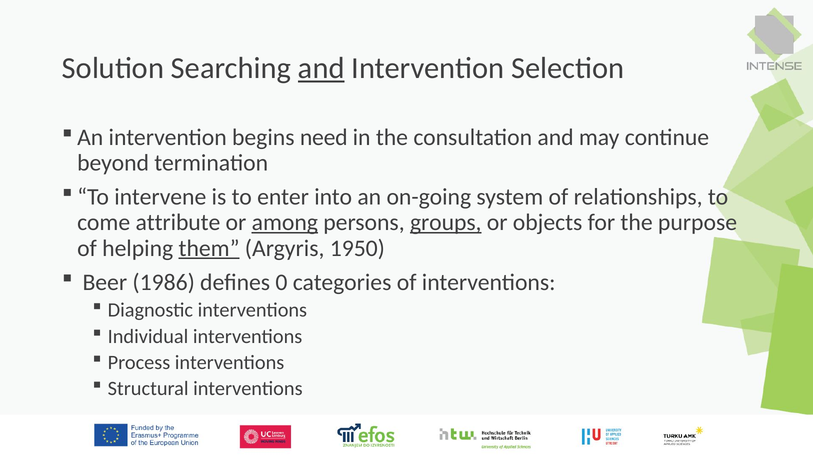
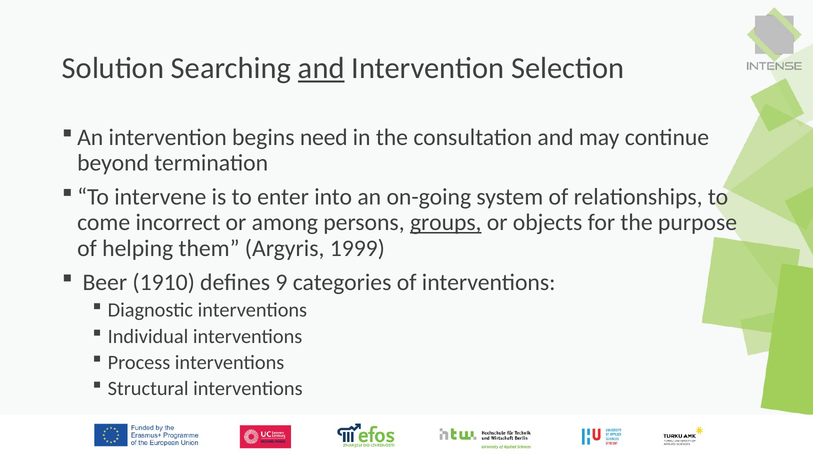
attribute: attribute -> incorrect (178, 223)
among underline: present -> none (285, 223)
them underline: present -> none (209, 248)
1950: 1950 -> 1999 (357, 248)
1986: 1986 -> 1910 (164, 282)
0: 0 -> 9 (281, 282)
